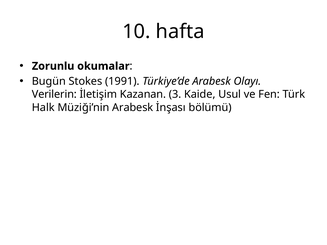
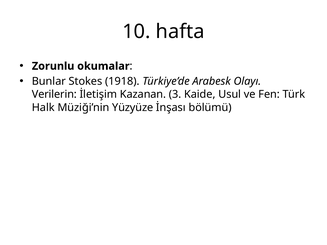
Bugün: Bugün -> Bunlar (49, 81)
1991: 1991 -> 1918 (122, 81)
Müziği’nin Arabesk: Arabesk -> Yüzyüze (133, 108)
